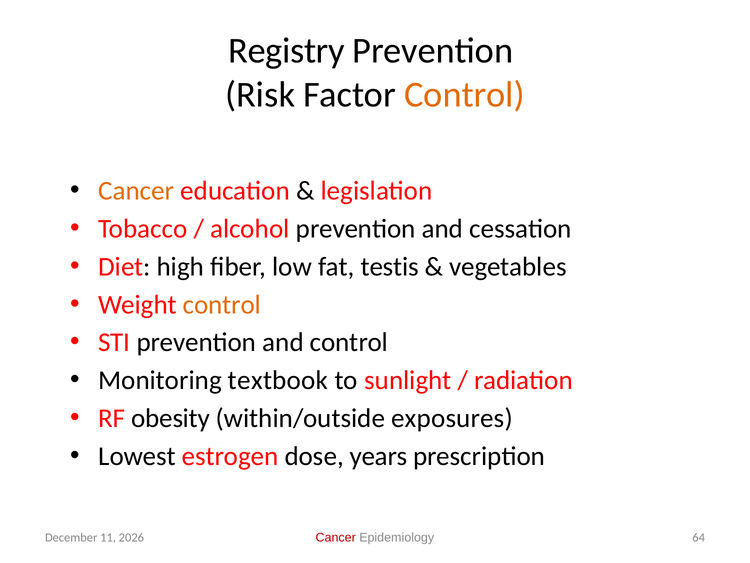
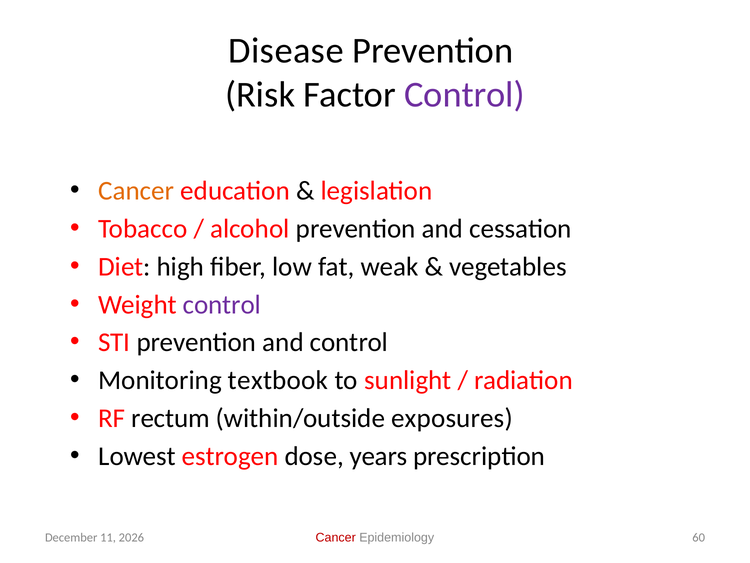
Registry: Registry -> Disease (286, 51)
Control colour: orange -> purple (464, 94)
testis: testis -> weak (390, 266)
control colour: orange -> purple (222, 304)
obesity: obesity -> rectum (171, 418)
64: 64 -> 60 (699, 537)
